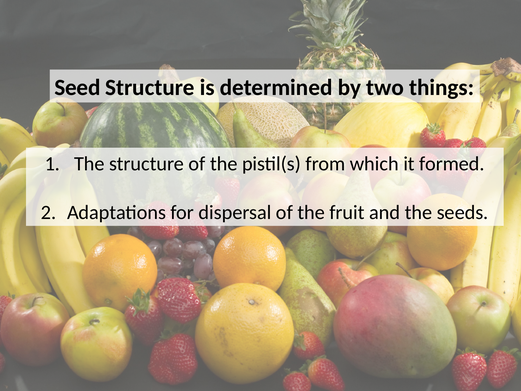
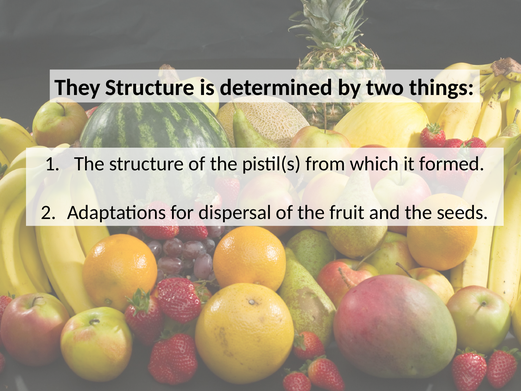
Seed: Seed -> They (77, 88)
